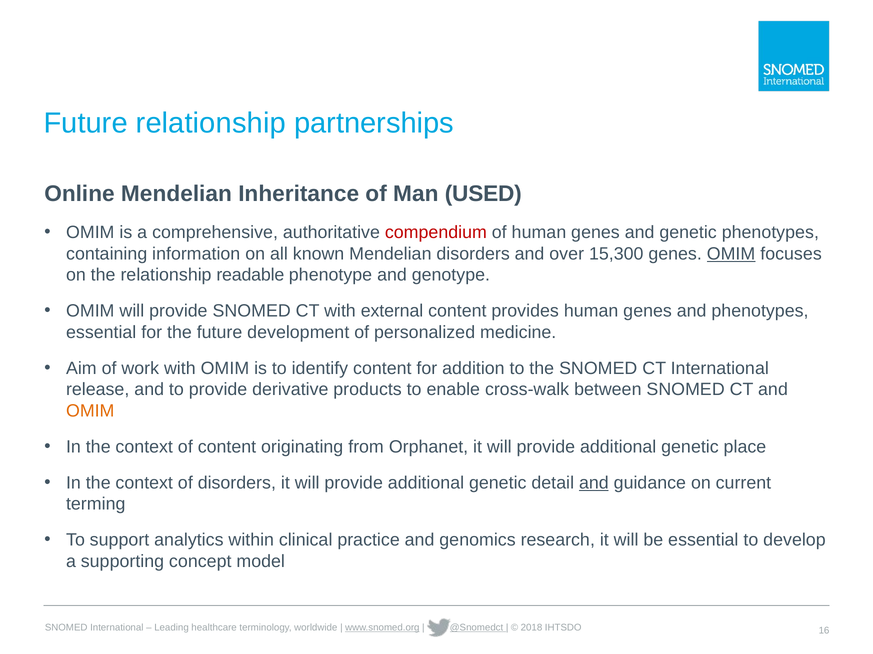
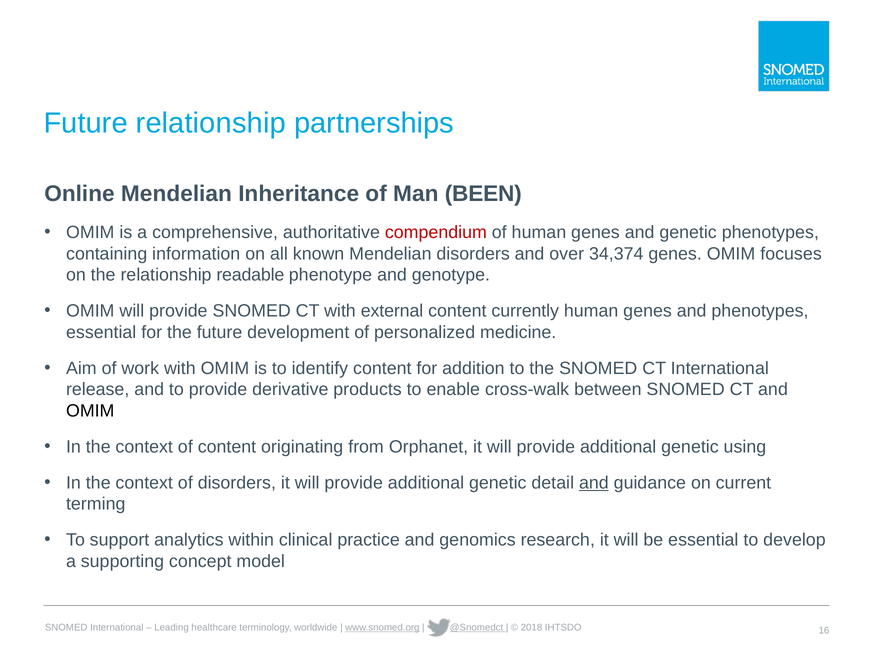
USED: USED -> BEEN (483, 194)
15,300: 15,300 -> 34,374 (616, 254)
OMIM underline: present -> none (731, 254)
provides: provides -> currently (525, 311)
OMIM colour: orange -> black (90, 411)
place: place -> using (745, 447)
